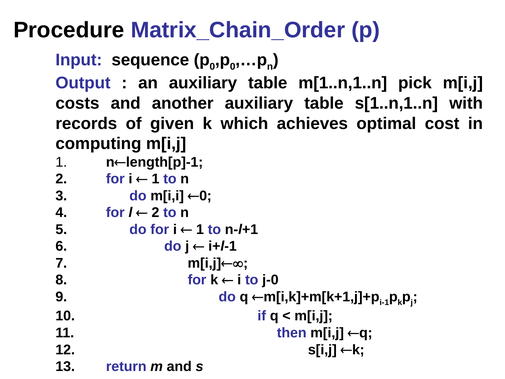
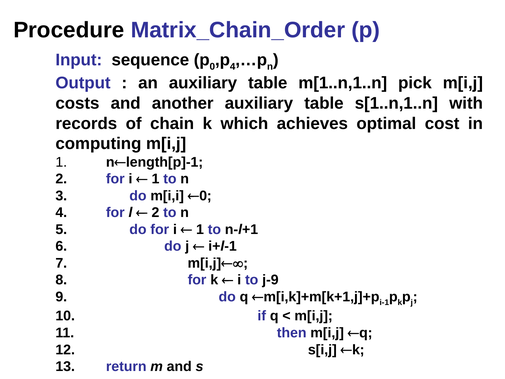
0: 0 -> 4 (233, 67)
given: given -> chain (172, 123)
j-0: j-0 -> j-9 (270, 280)
